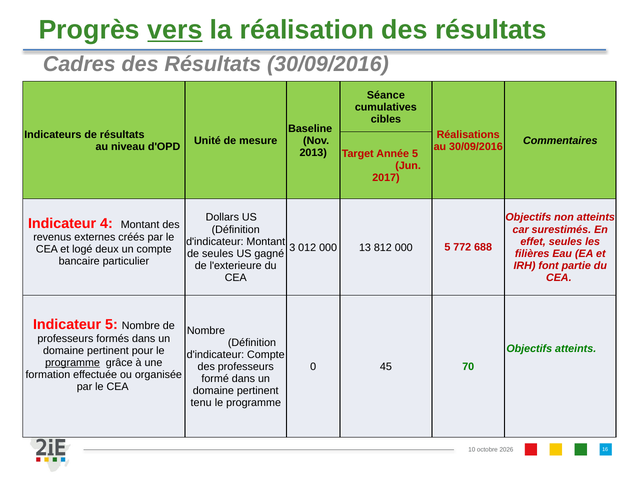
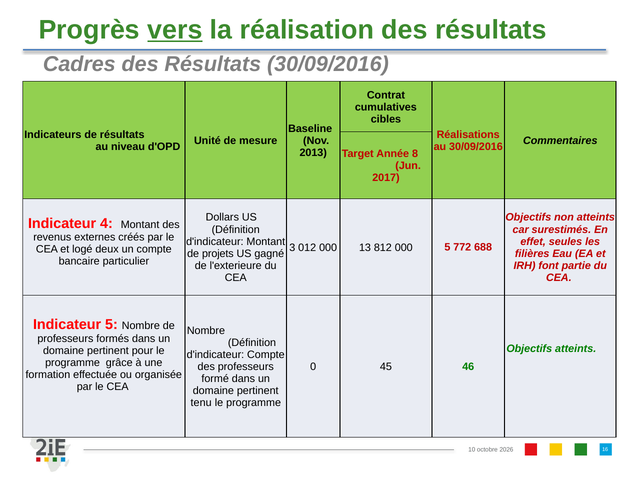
Séance: Séance -> Contrat (386, 95)
Année 5: 5 -> 8 (415, 154)
de seules: seules -> projets (218, 254)
programme underline: present -> none (73, 363)
70: 70 -> 46 (468, 367)
